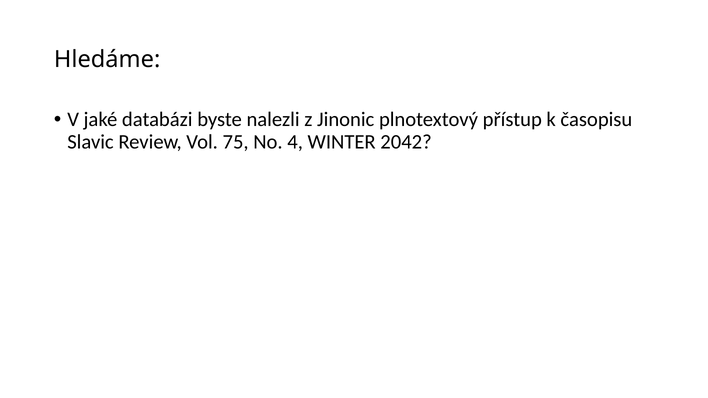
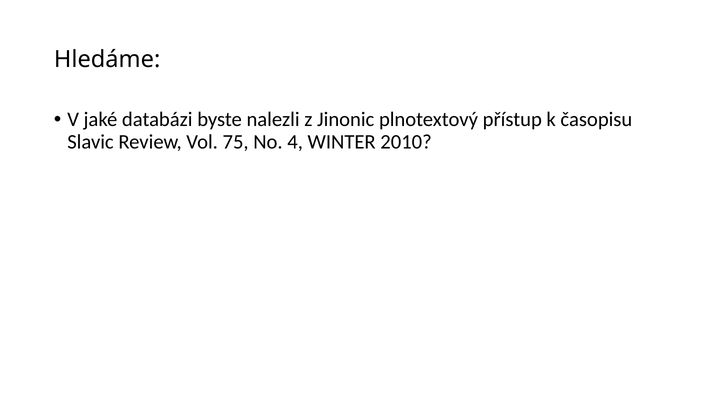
2042: 2042 -> 2010 (406, 142)
